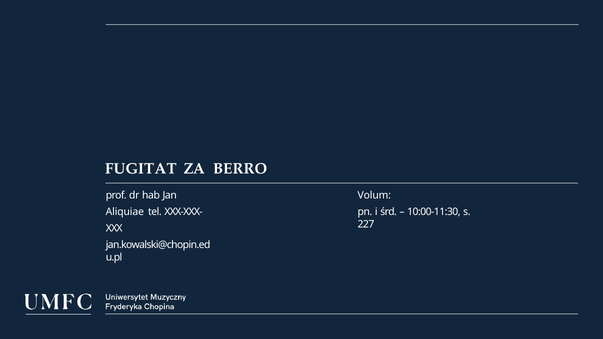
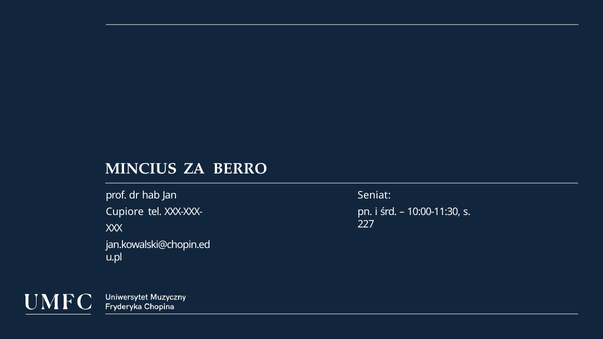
FUGITAT: FUGITAT -> MINCIUS (141, 169)
Volum: Volum -> Seniat (374, 196)
Aliquiae: Aliquiae -> Cupiore (125, 212)
